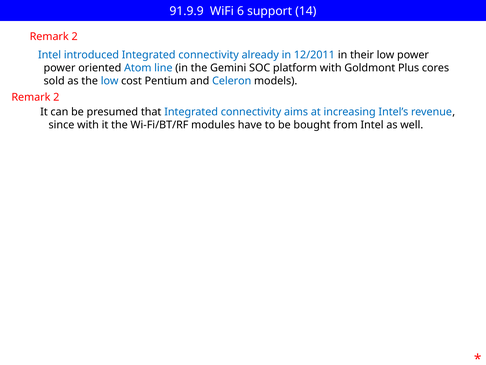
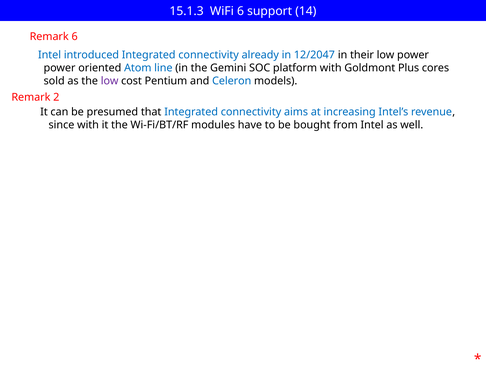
91.9.9: 91.9.9 -> 15.1.3 (187, 11)
2: 2 -> 6 (75, 37)
12/2011: 12/2011 -> 12/2047 (314, 55)
low colour: blue -> purple (110, 81)
